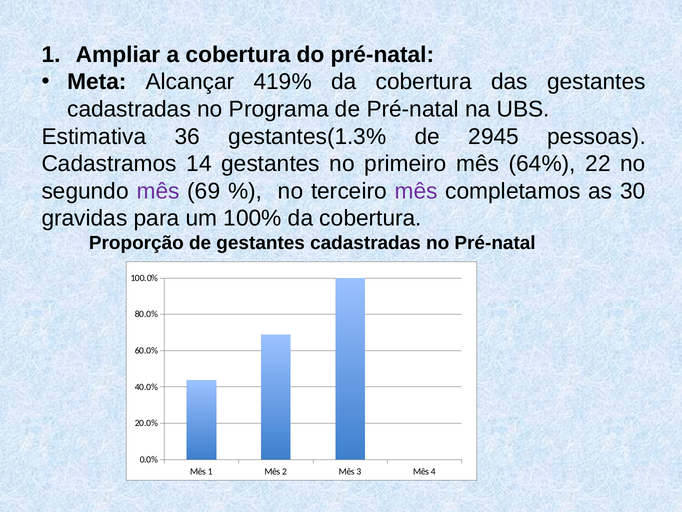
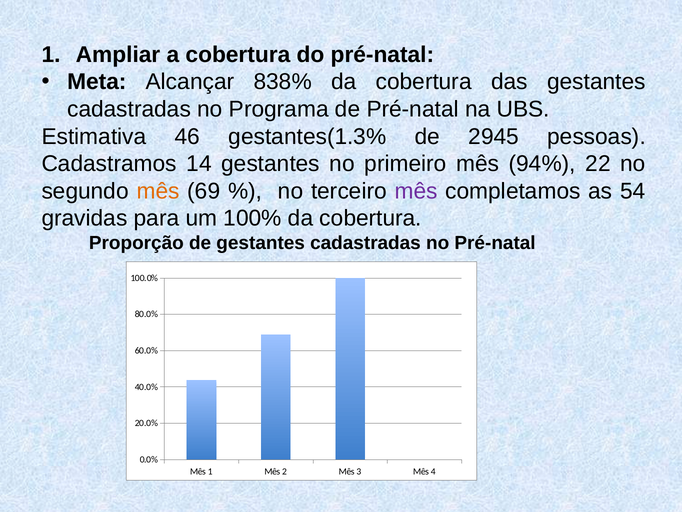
419%: 419% -> 838% (283, 82)
36: 36 -> 46 (187, 136)
64%: 64% -> 94% (542, 164)
mês colour: purple -> orange (158, 191)
30: 30 -> 54 (633, 191)
